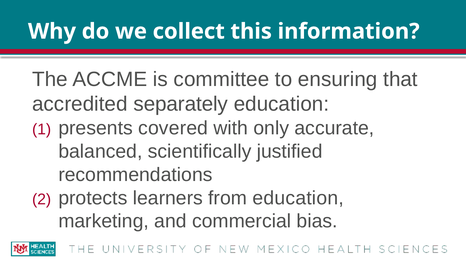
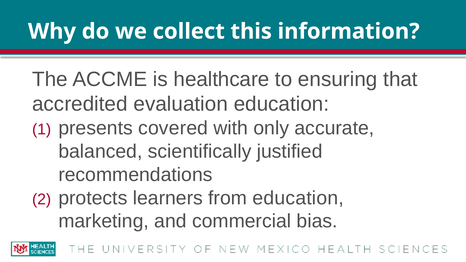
committee: committee -> healthcare (221, 79)
separately: separately -> evaluation (181, 104)
